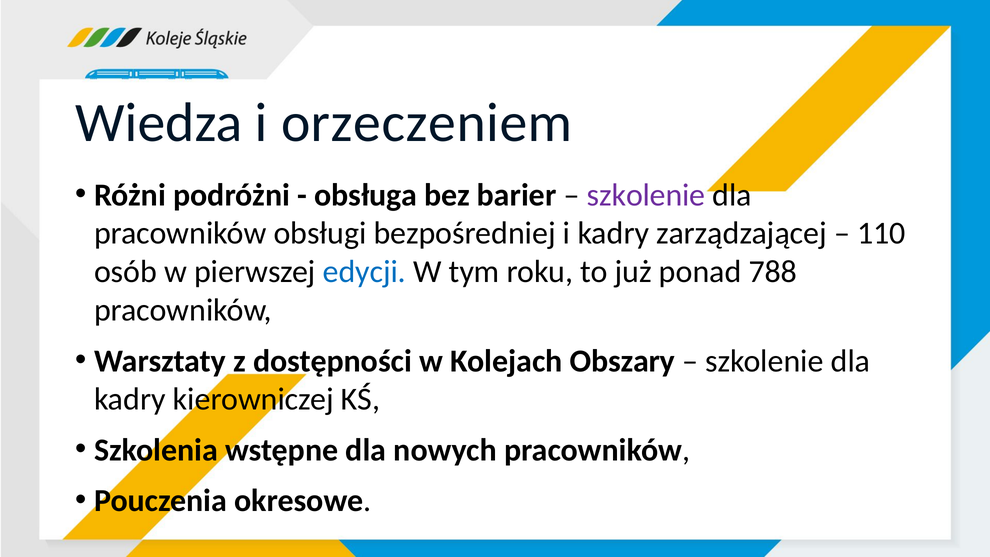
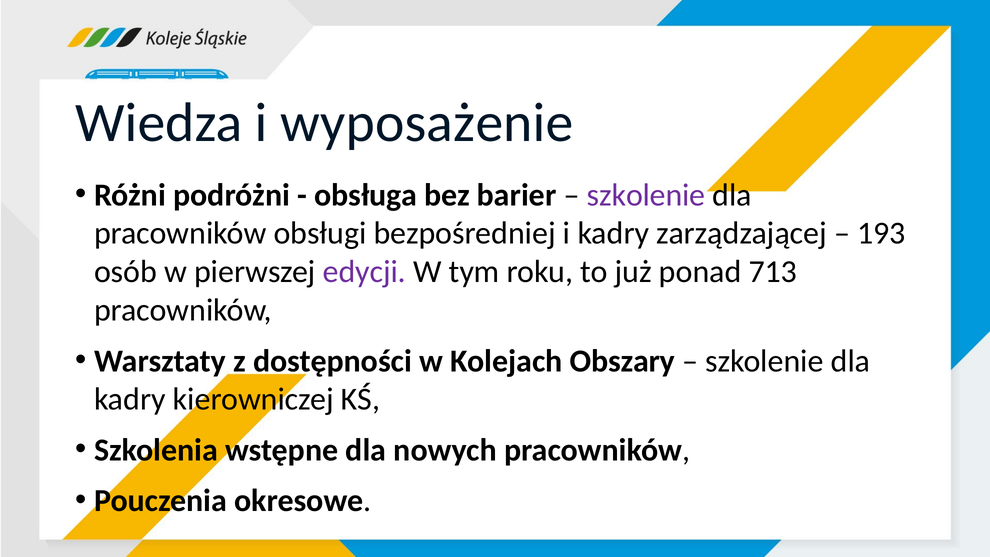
orzeczeniem: orzeczeniem -> wyposażenie (427, 123)
110: 110 -> 193 (881, 233)
edycji colour: blue -> purple (364, 272)
788: 788 -> 713 (773, 272)
